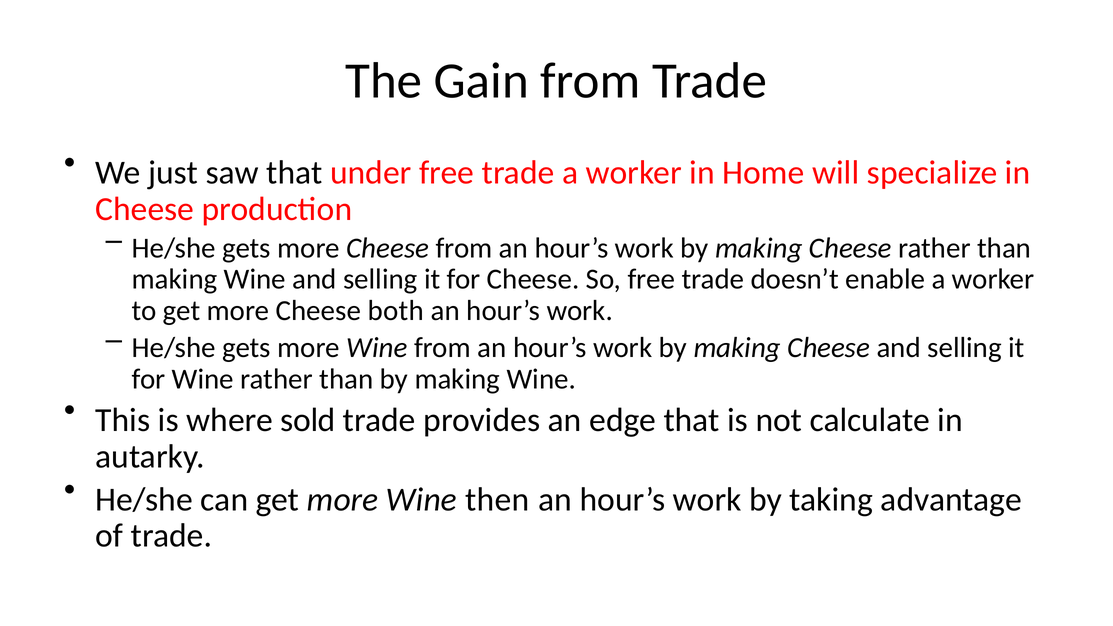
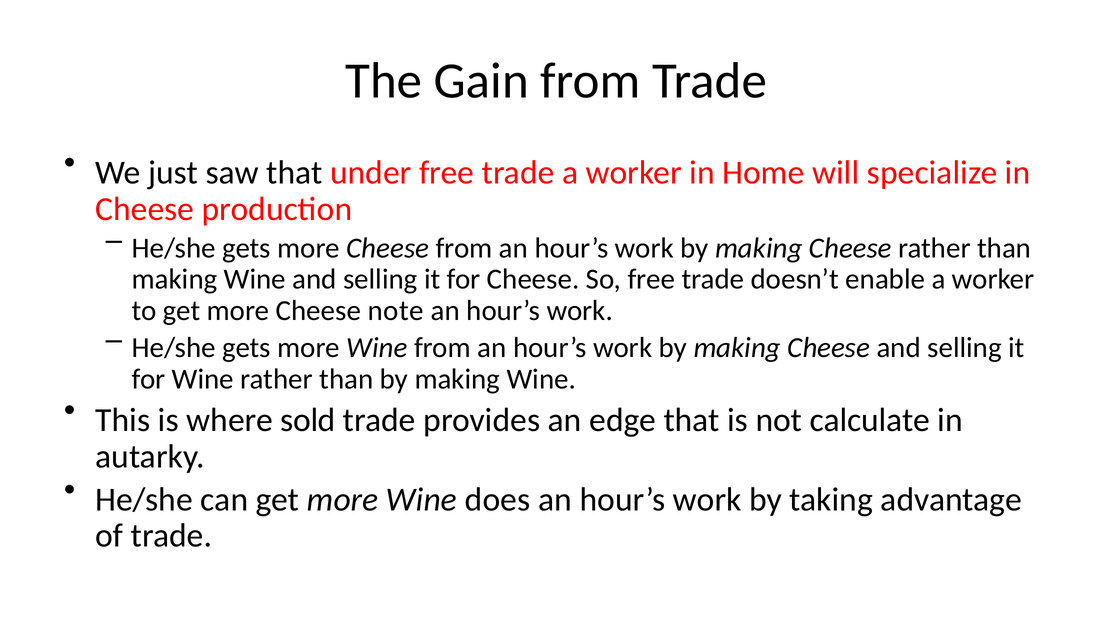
both: both -> note (396, 311)
then: then -> does (498, 500)
